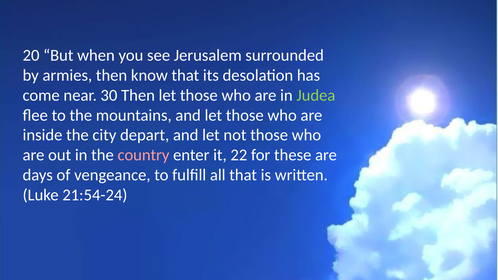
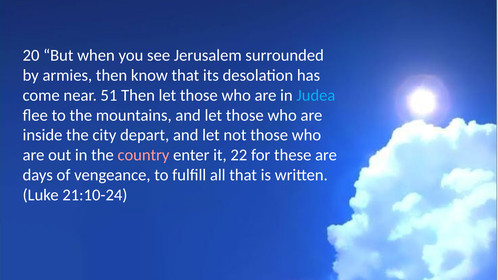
30: 30 -> 51 (109, 95)
Judea colour: light green -> light blue (316, 95)
21:54-24: 21:54-24 -> 21:10-24 (95, 195)
